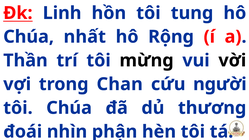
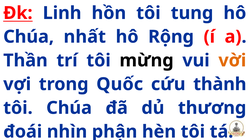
vời colour: black -> orange (232, 60)
Chan: Chan -> Quốc (120, 84)
người: người -> thành (220, 84)
